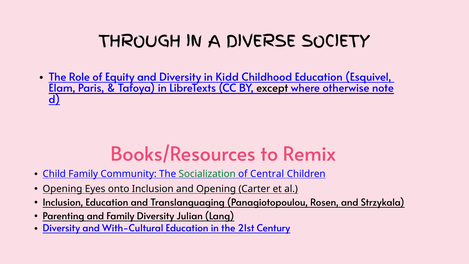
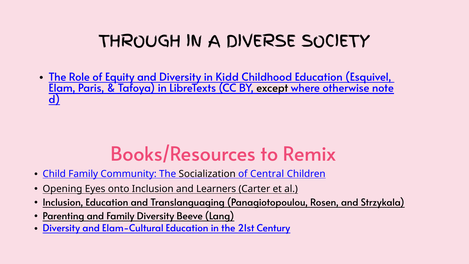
Socialization colour: green -> black (207, 174)
and Opening: Opening -> Learners (216, 189)
Julian: Julian -> Beeve (190, 216)
With-Cultural: With-Cultural -> Elam-Cultural (133, 228)
